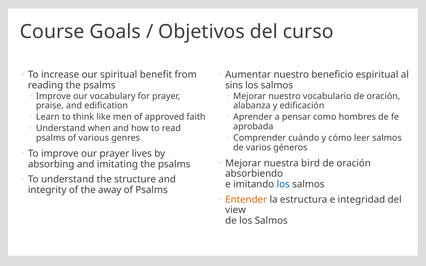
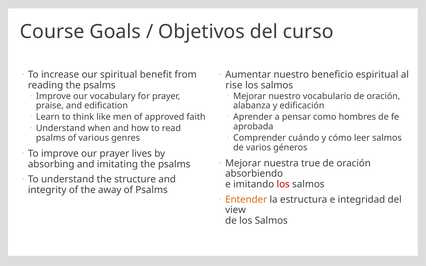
sins: sins -> rise (234, 85)
bird: bird -> true (311, 163)
los colour: blue -> red (283, 184)
